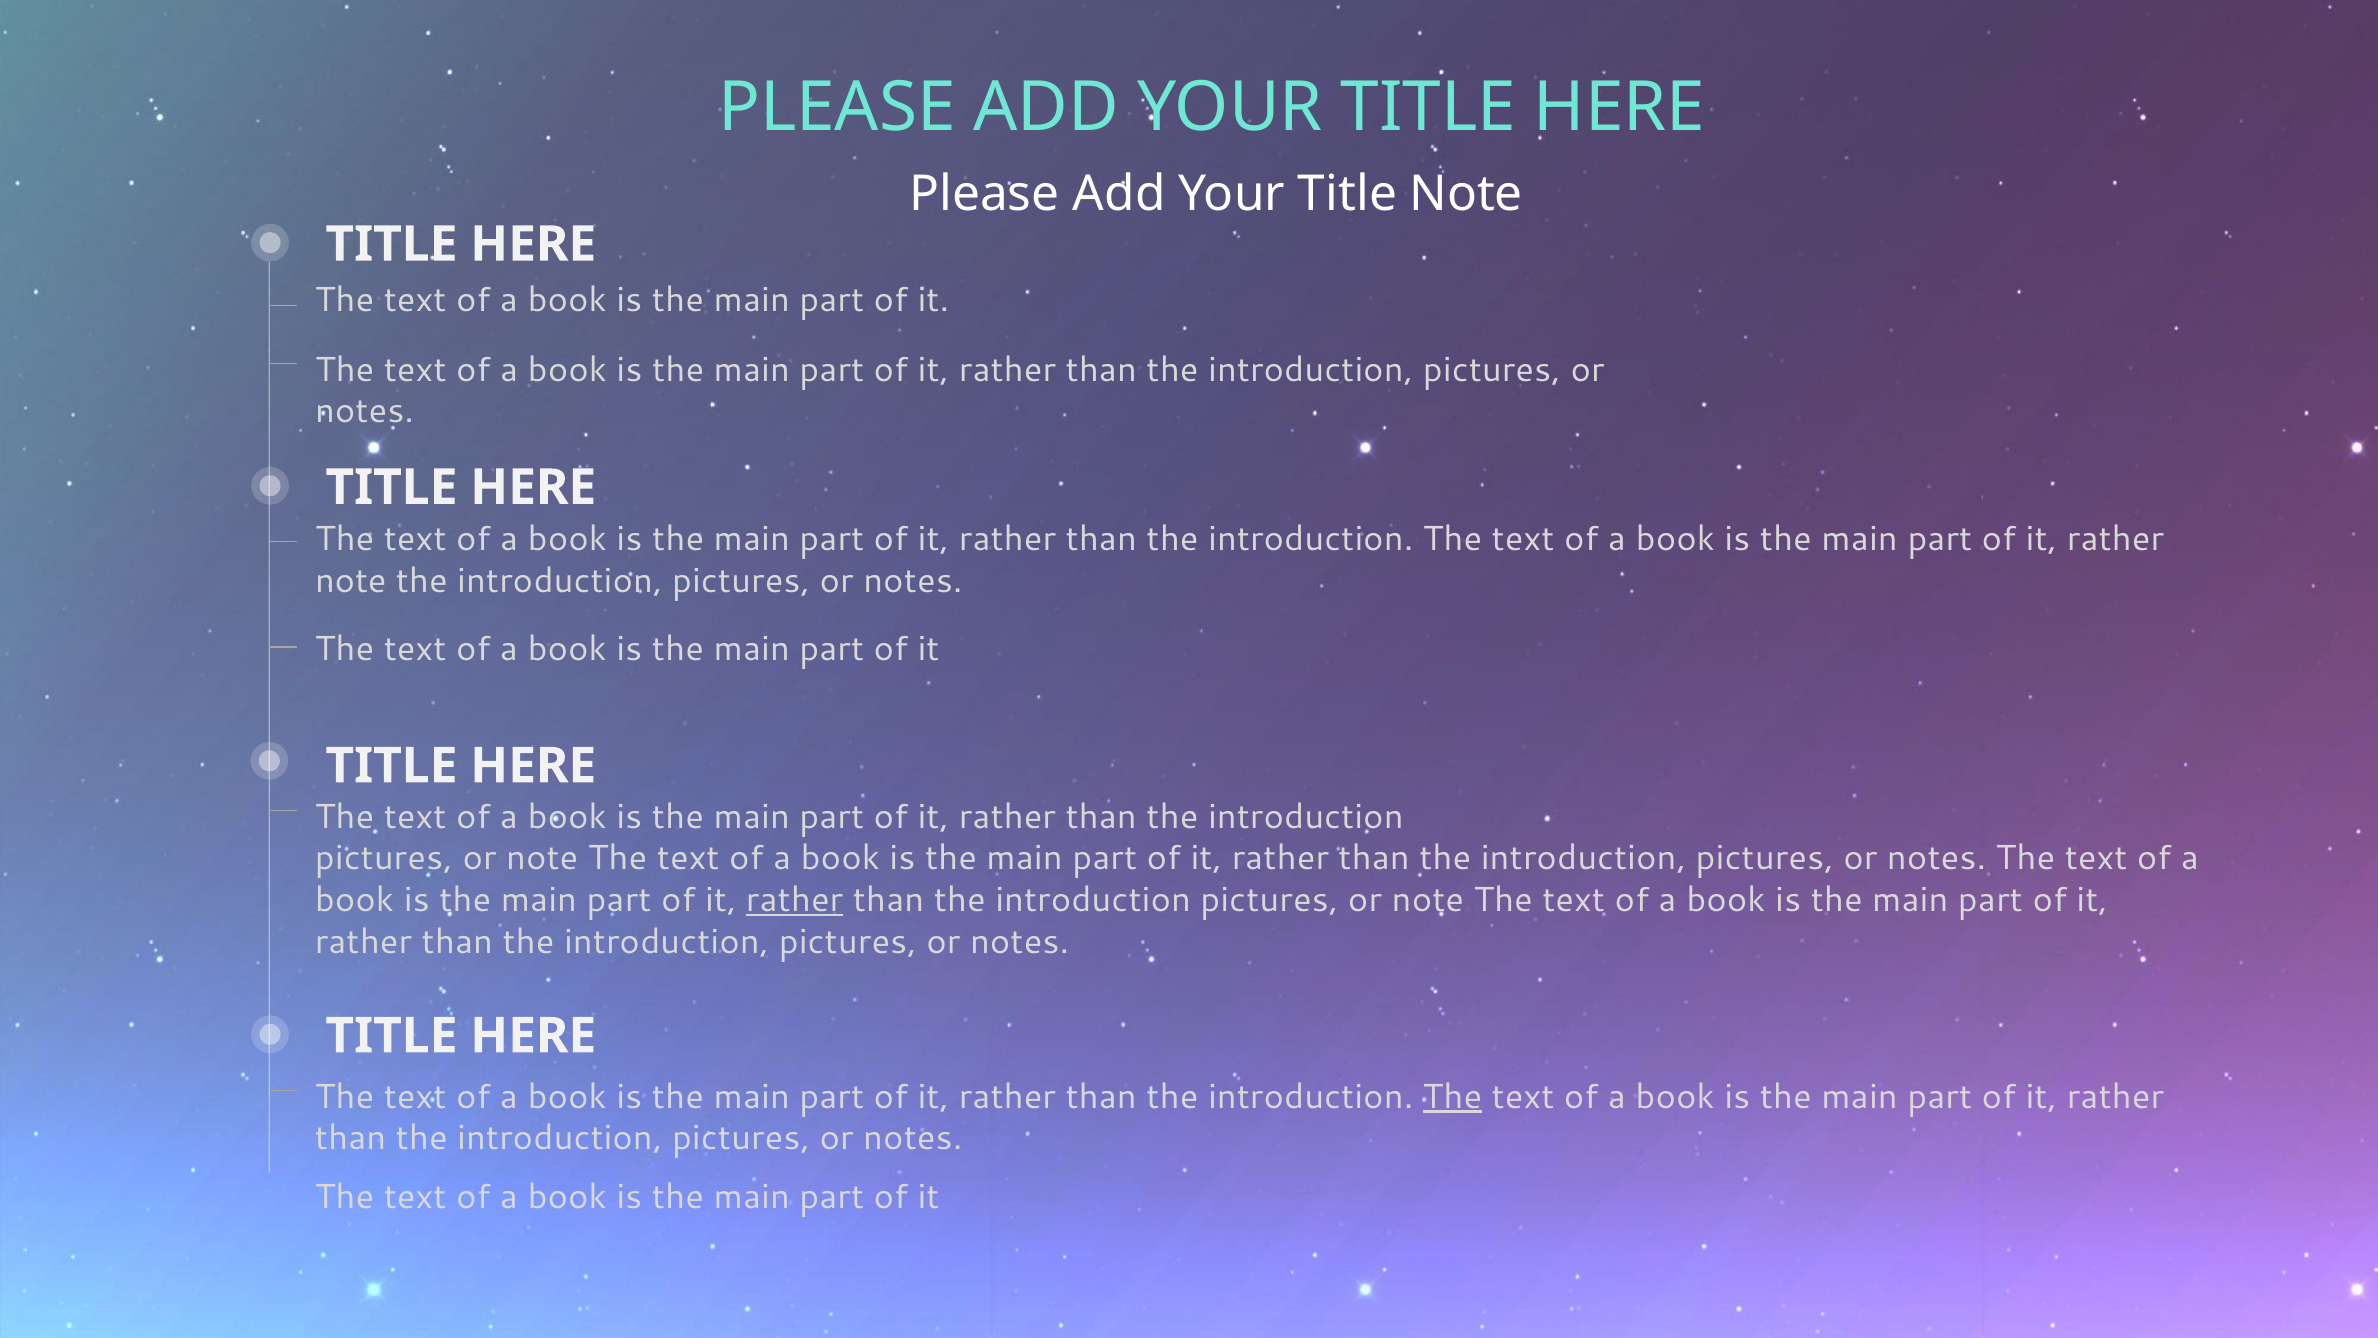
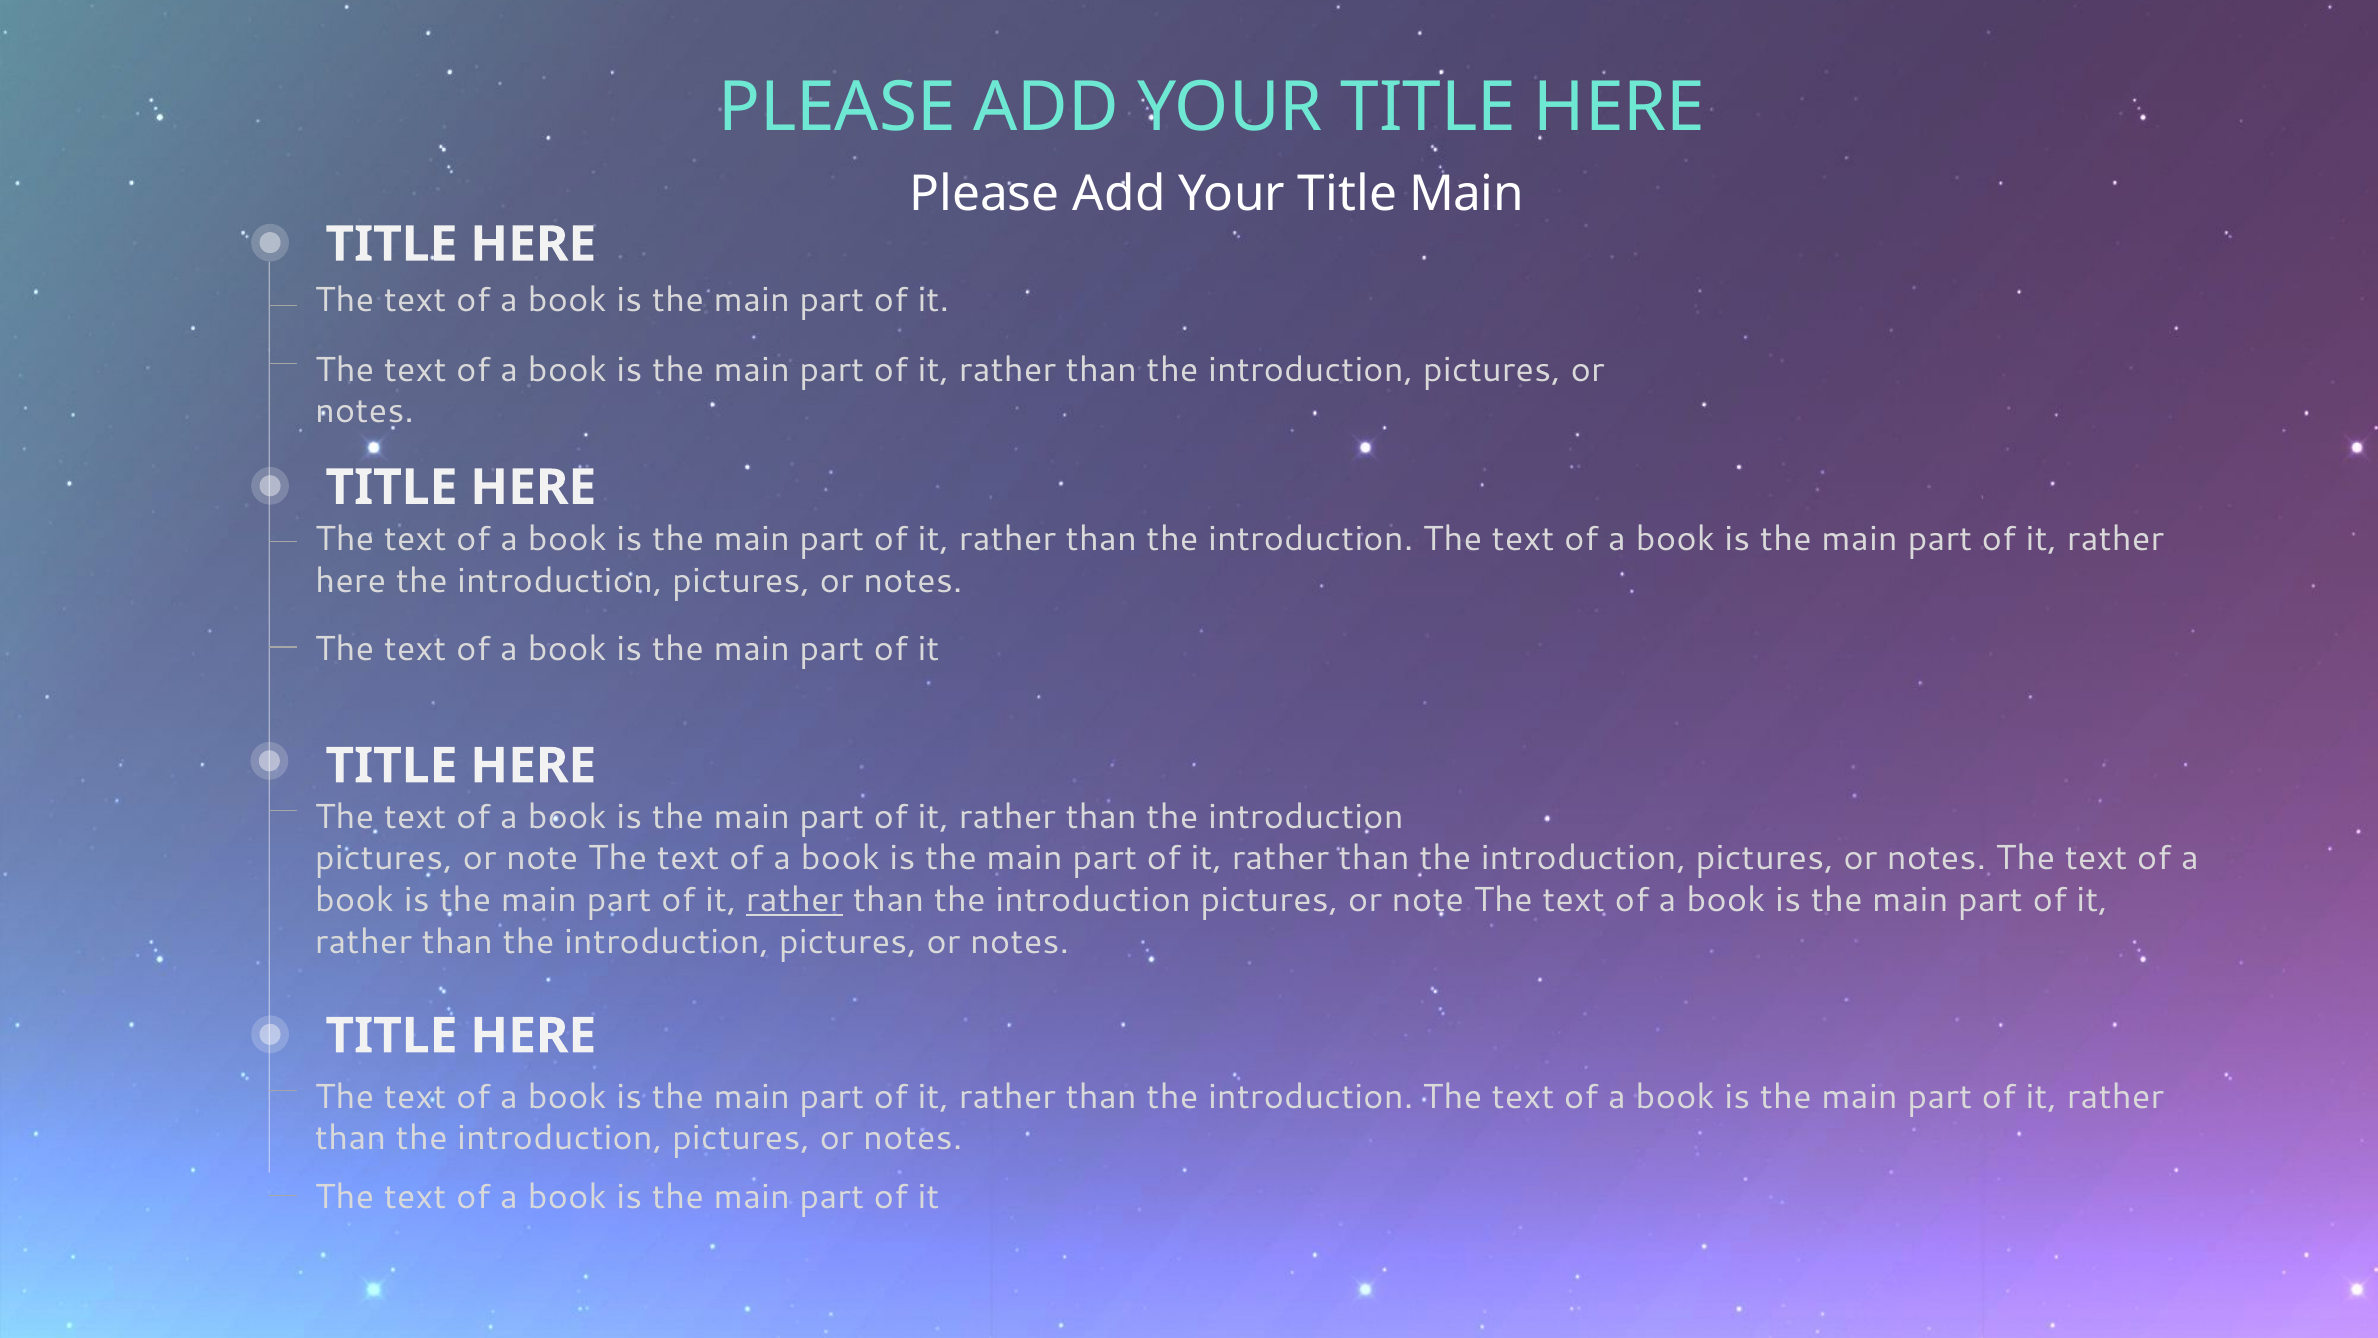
Title Note: Note -> Main (1466, 194)
note: note -> here (351, 581)
The underline: present -> none (1452, 1096)
